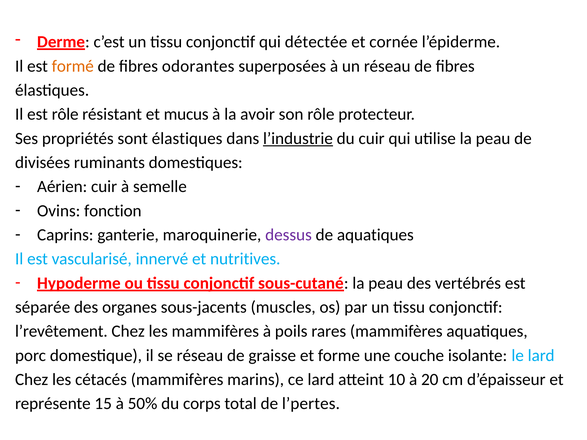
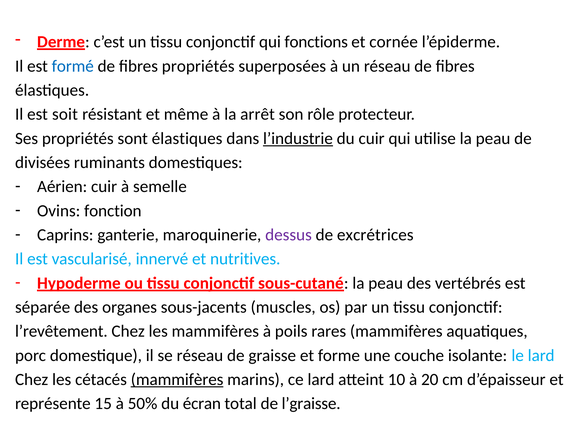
détectée: détectée -> fonctions (316, 42)
formé colour: orange -> blue (73, 66)
fibres odorantes: odorantes -> propriétés (198, 66)
est rôle: rôle -> soit (65, 114)
mucus: mucus -> même (186, 114)
avoir: avoir -> arrêt (258, 114)
de aquatiques: aquatiques -> excrétrices (375, 235)
mammifères underline: none -> present (177, 380)
corps: corps -> écran (202, 404)
l’pertes: l’pertes -> l’graisse (311, 404)
